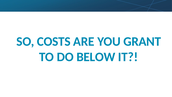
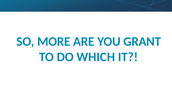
COSTS: COSTS -> MORE (54, 41)
BELOW: BELOW -> WHICH (96, 57)
